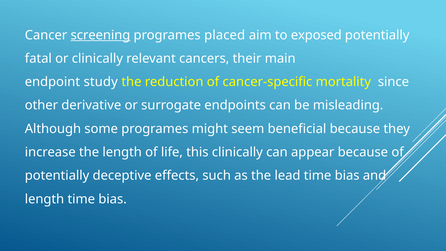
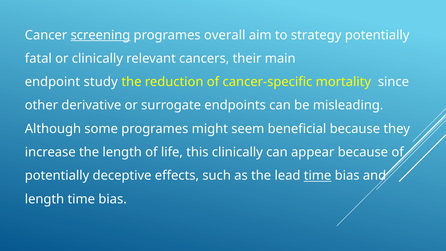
placed: placed -> overall (225, 35)
exposed: exposed -> strategy (316, 35)
time underline: none -> present (318, 176)
